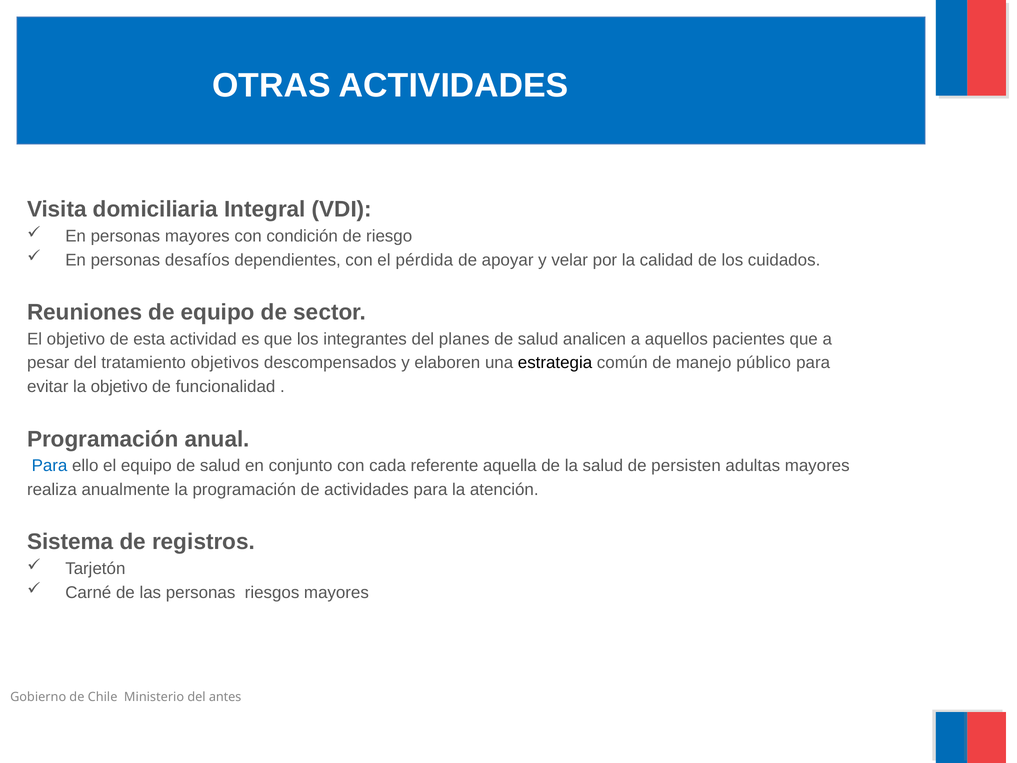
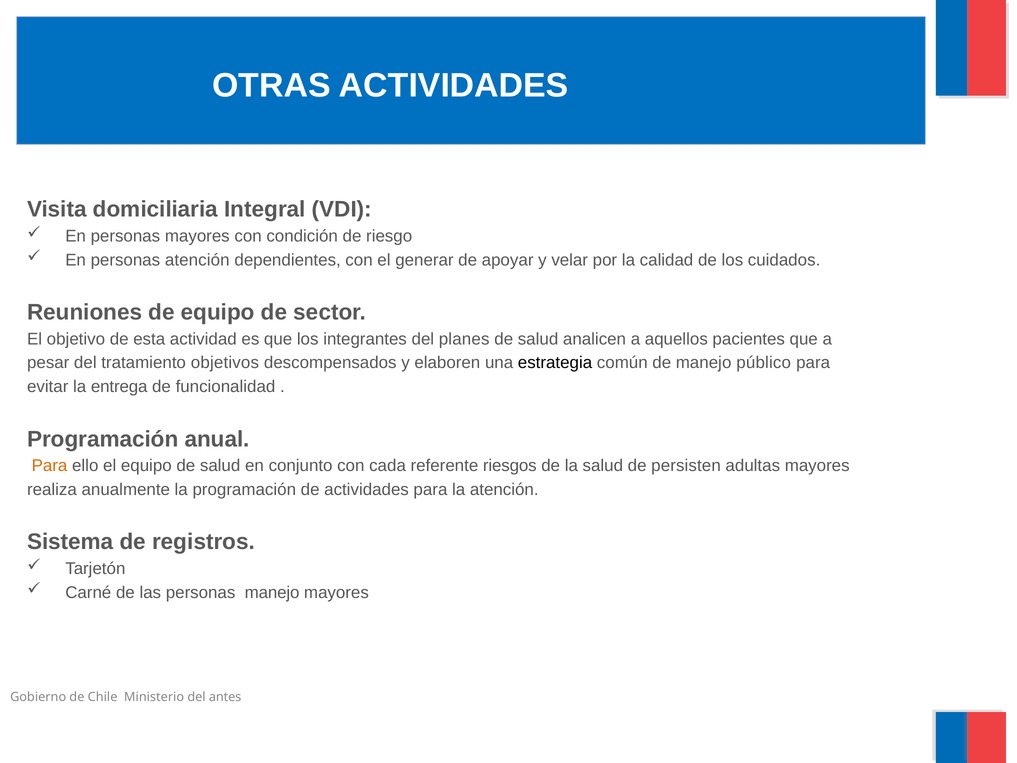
personas desafíos: desafíos -> atención (197, 260)
pérdida: pérdida -> generar (424, 260)
la objetivo: objetivo -> entrega (119, 387)
Para colour: blue -> orange (50, 466)
aquella: aquella -> riesgos (510, 466)
personas riesgos: riesgos -> manejo (272, 592)
